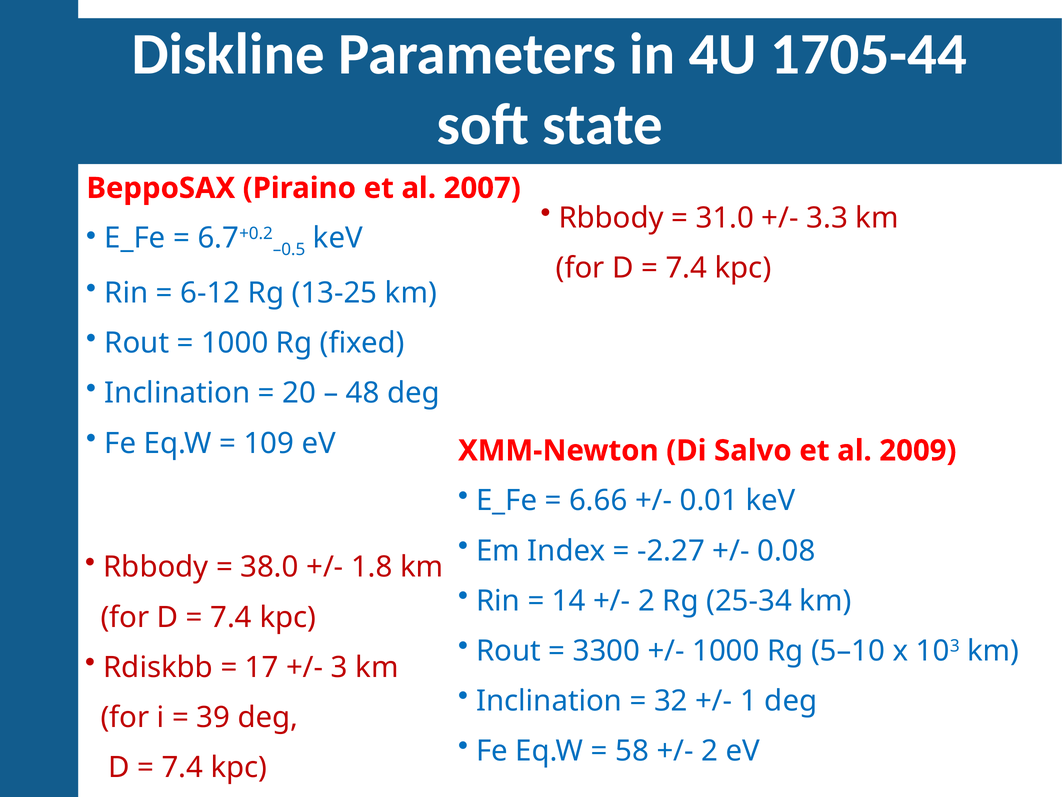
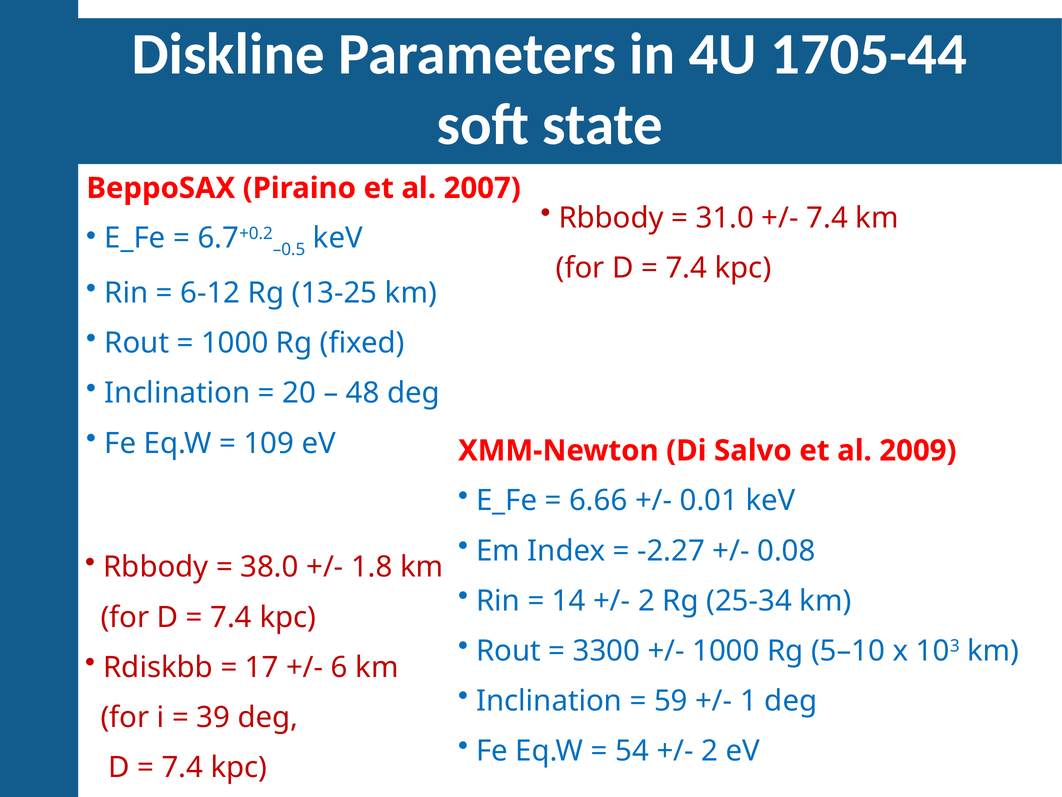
3.3: 3.3 -> 7.4 (827, 218)
3: 3 -> 6 (339, 667)
32: 32 -> 59 (671, 700)
58: 58 -> 54 (632, 750)
